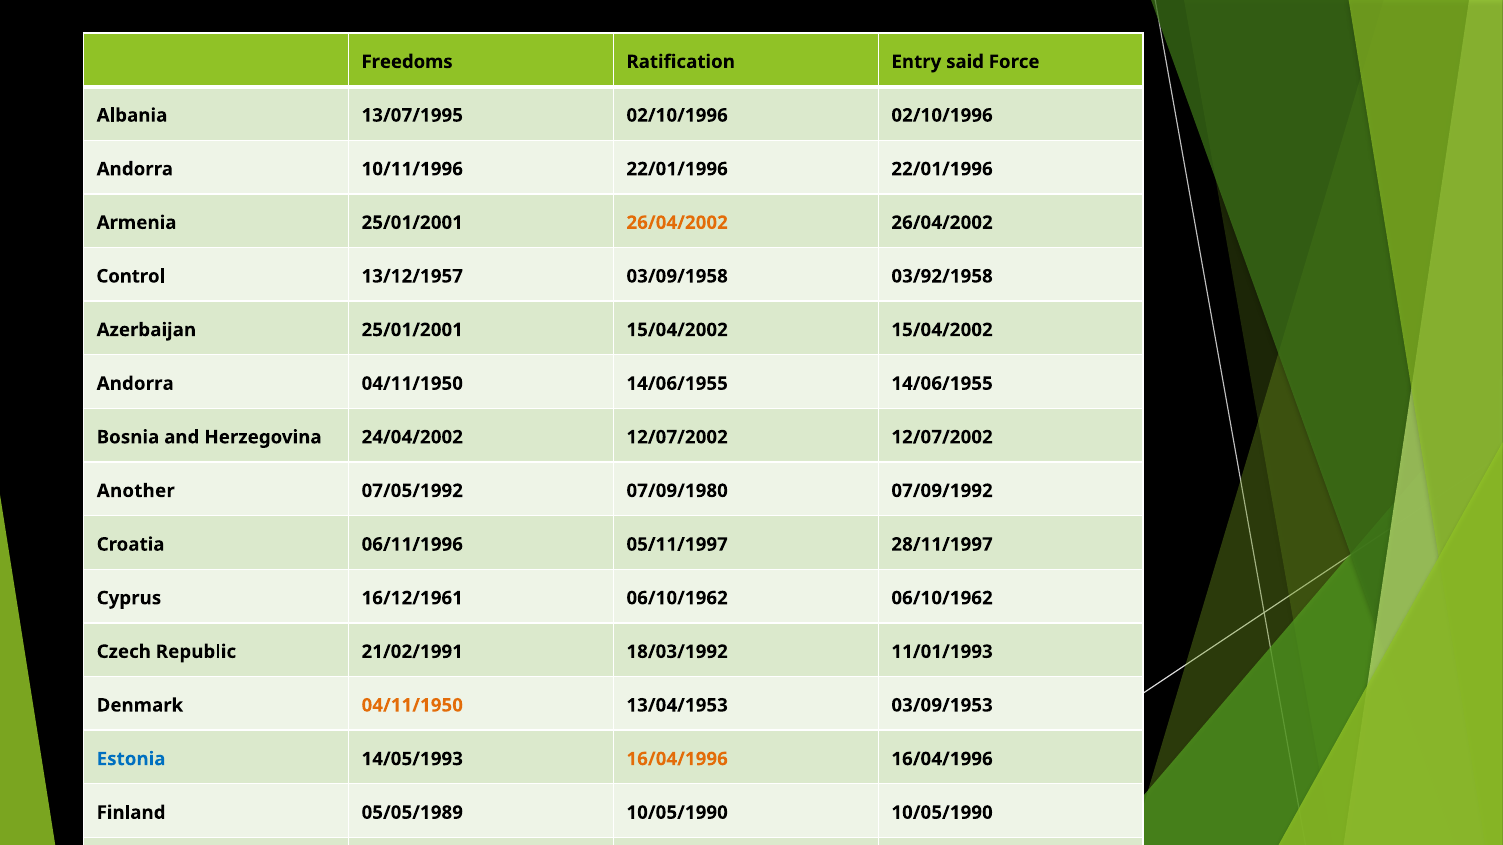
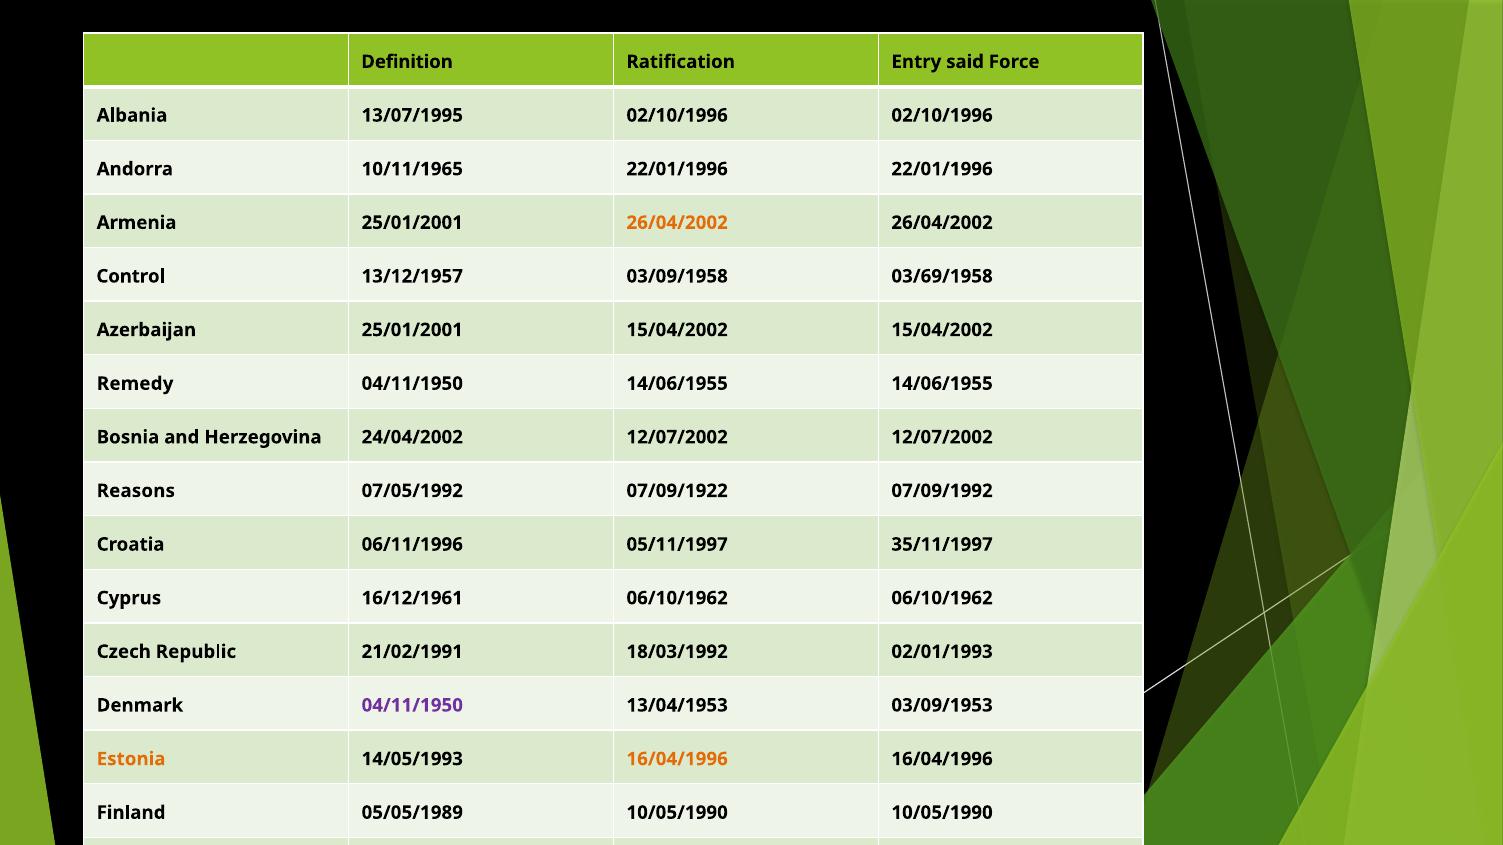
Freedoms: Freedoms -> Definition (407, 62)
10/11/1996: 10/11/1996 -> 10/11/1965 (412, 169)
03/92/1958: 03/92/1958 -> 03/69/1958 (942, 276)
Andorra: Andorra -> Remedy (135, 384)
Another: Another -> Reasons (136, 491)
07/09/1980: 07/09/1980 -> 07/09/1922 (677, 491)
28/11/1997: 28/11/1997 -> 35/11/1997 (942, 545)
11/01/1993: 11/01/1993 -> 02/01/1993 (942, 652)
04/11/1950 colour: orange -> purple (412, 706)
Estonia colour: blue -> orange (131, 759)
